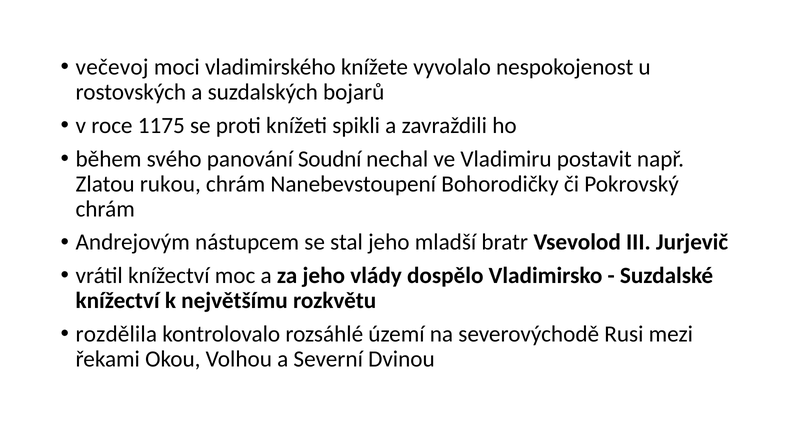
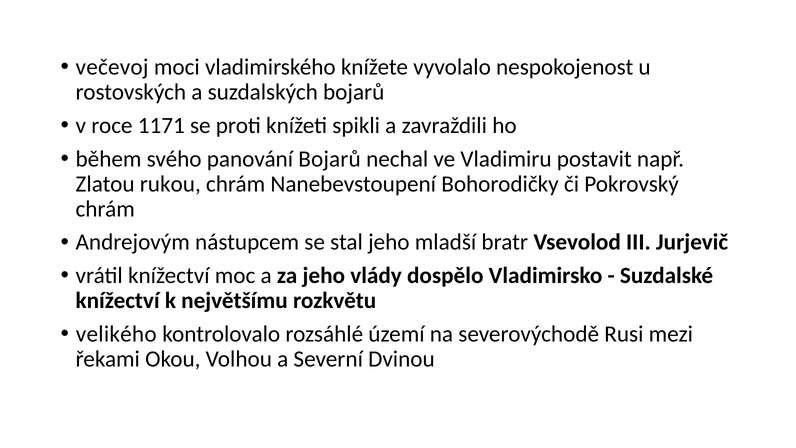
1175: 1175 -> 1171 (161, 125)
panování Soudní: Soudní -> Bojarů (330, 159)
rozdělila: rozdělila -> velikého (116, 334)
